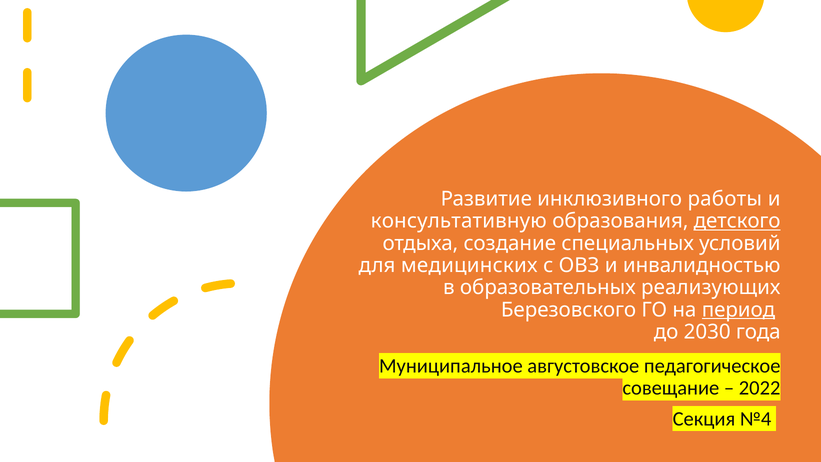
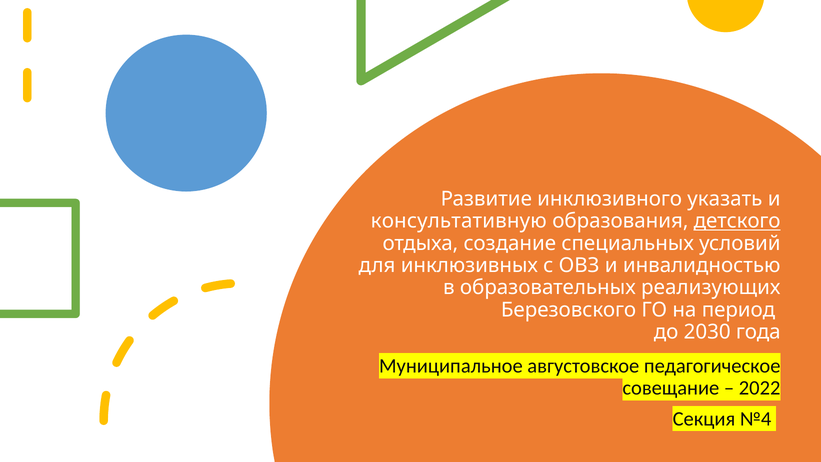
работы: работы -> указать (725, 199)
медицинских: медицинских -> инклюзивных (469, 265)
период underline: present -> none (738, 310)
